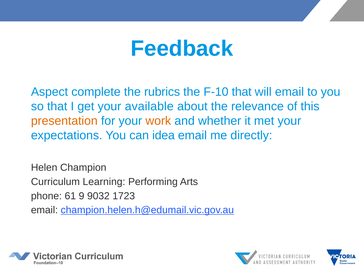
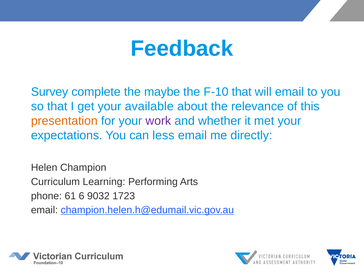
Aspect: Aspect -> Survey (50, 92)
rubrics: rubrics -> maybe (162, 92)
work colour: orange -> purple (158, 121)
idea: idea -> less (163, 135)
9: 9 -> 6 (82, 196)
